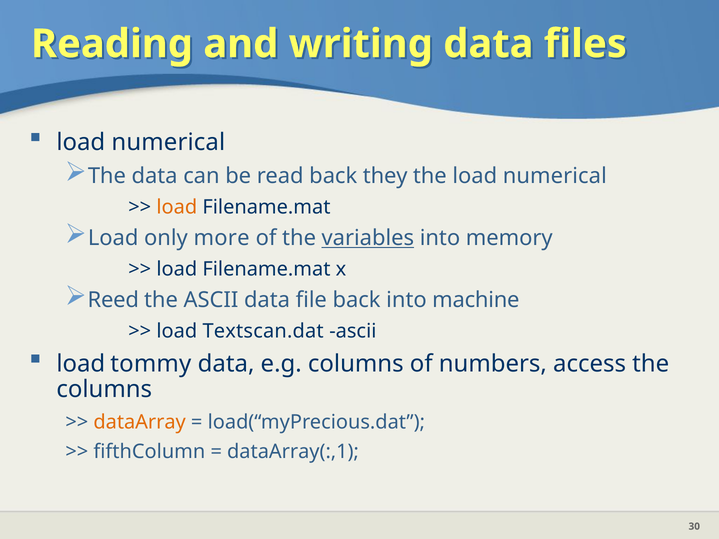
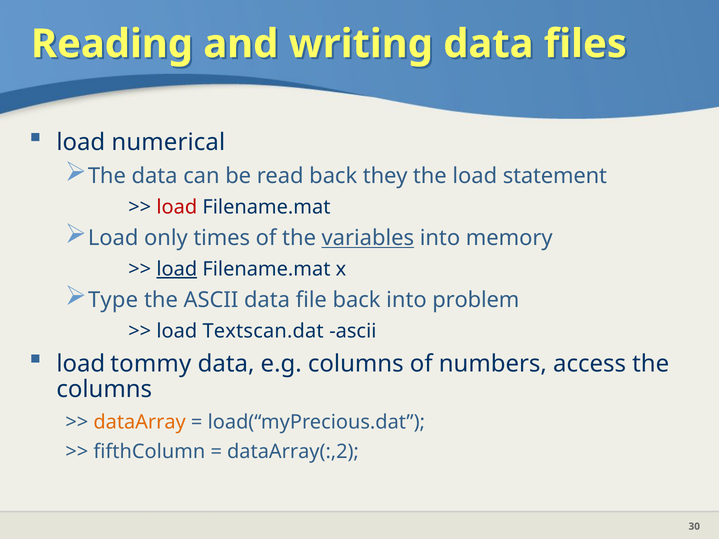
the load numerical: numerical -> statement (555, 176)
load colour: orange -> red (177, 207)
more: more -> times (222, 238)
load underline: none -> present (177, 269)
Reed: Reed -> Type (113, 300)
machine: machine -> problem (476, 300)
dataArray(:,1: dataArray(:,1 -> dataArray(:,2 (293, 452)
